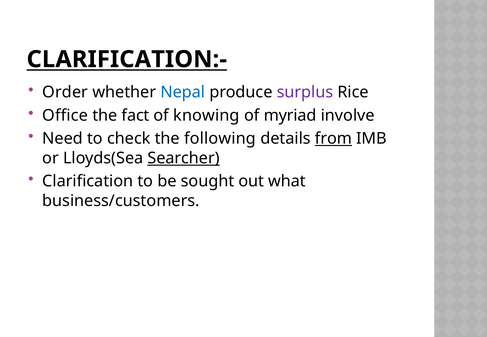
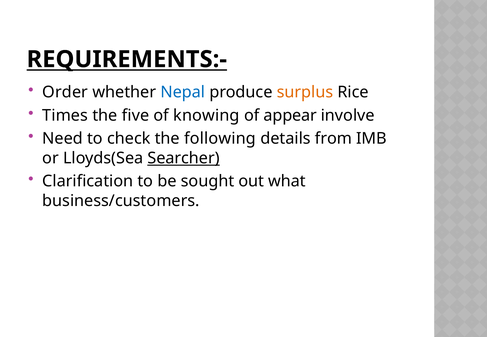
CLARIFICATION:-: CLARIFICATION:- -> REQUIREMENTS:- (127, 59)
surplus colour: purple -> orange (305, 92)
Office: Office -> Times (65, 115)
fact: fact -> five (135, 115)
myriad: myriad -> appear (290, 115)
from underline: present -> none (333, 139)
